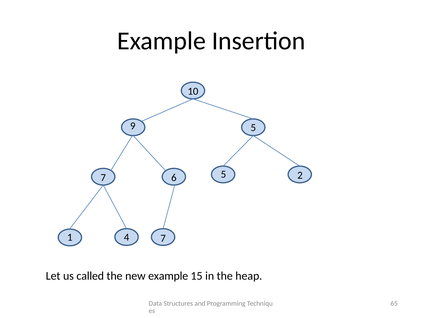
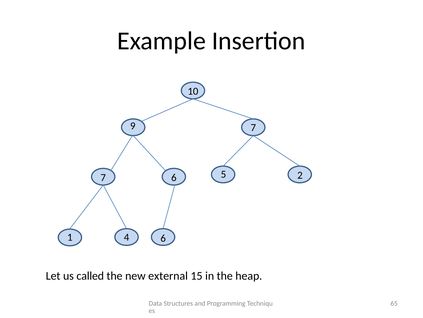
9 5: 5 -> 7 (253, 127)
4 7: 7 -> 6 (163, 238)
new example: example -> external (168, 275)
